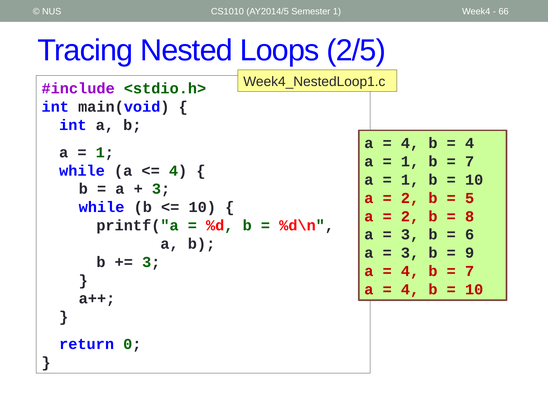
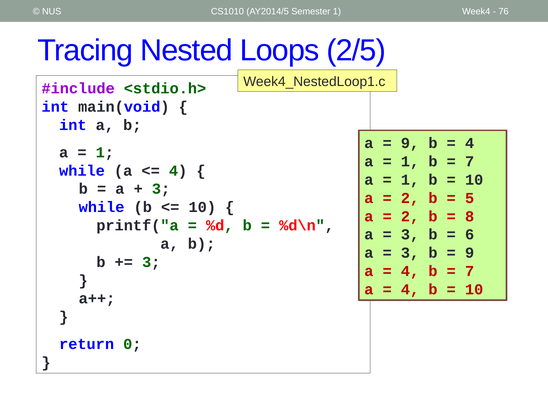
66: 66 -> 76 (504, 12)
4: 4 -> 9 (410, 143)
